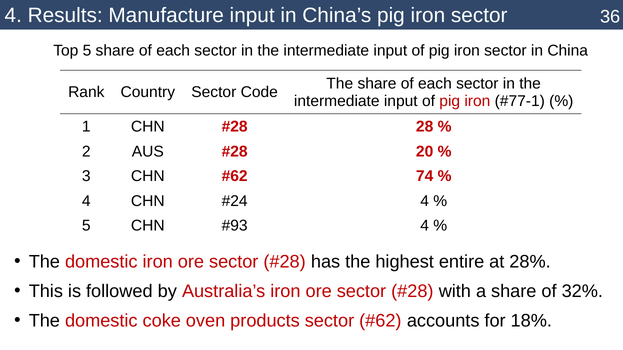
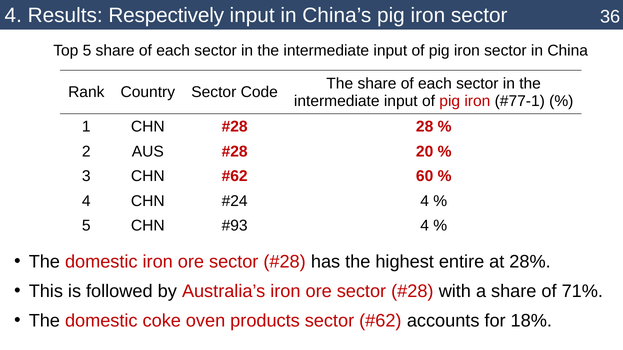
Manufacture: Manufacture -> Respectively (166, 16)
74: 74 -> 60 (425, 176)
32%: 32% -> 71% (582, 292)
